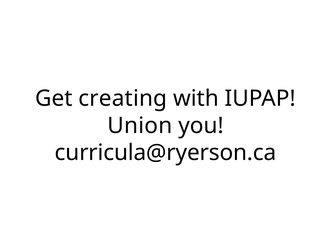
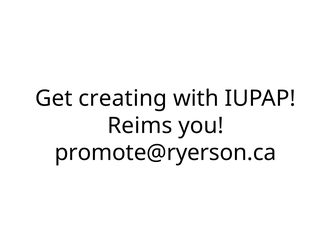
Union: Union -> Reims (140, 126)
curricula@ryerson.ca: curricula@ryerson.ca -> promote@ryerson.ca (166, 153)
